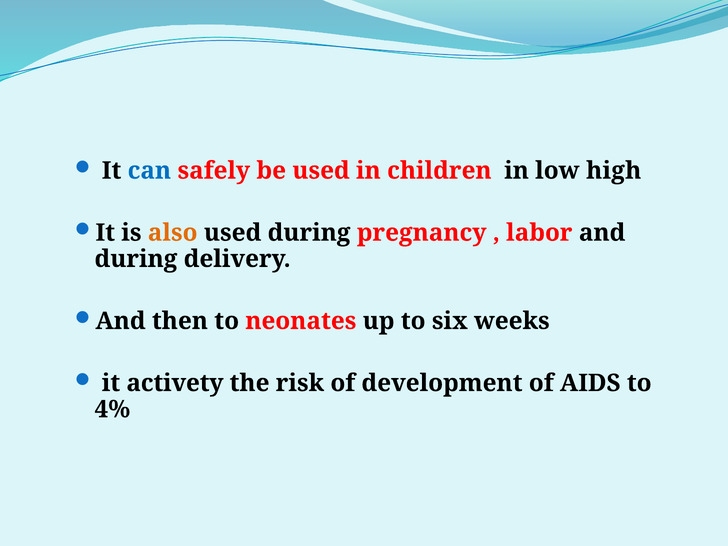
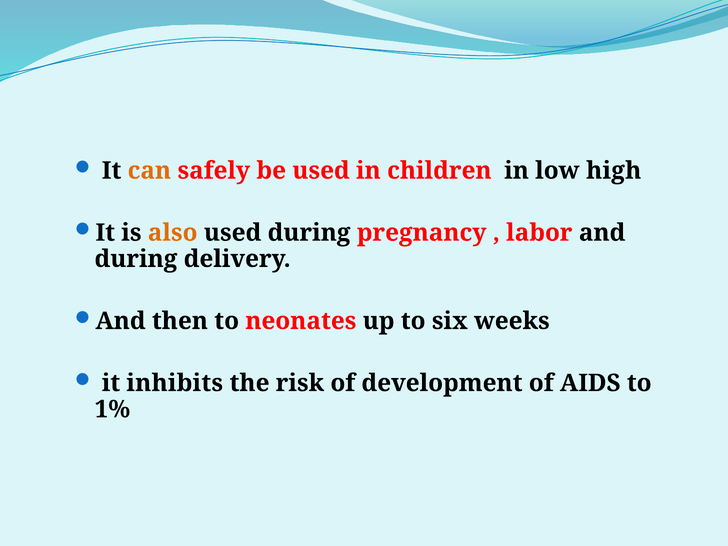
can colour: blue -> orange (149, 171)
activety: activety -> inhibits (175, 383)
4%: 4% -> 1% (112, 409)
